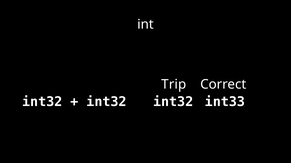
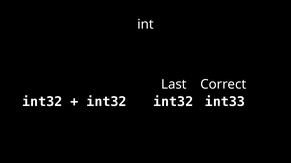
Trip: Trip -> Last (174, 85)
